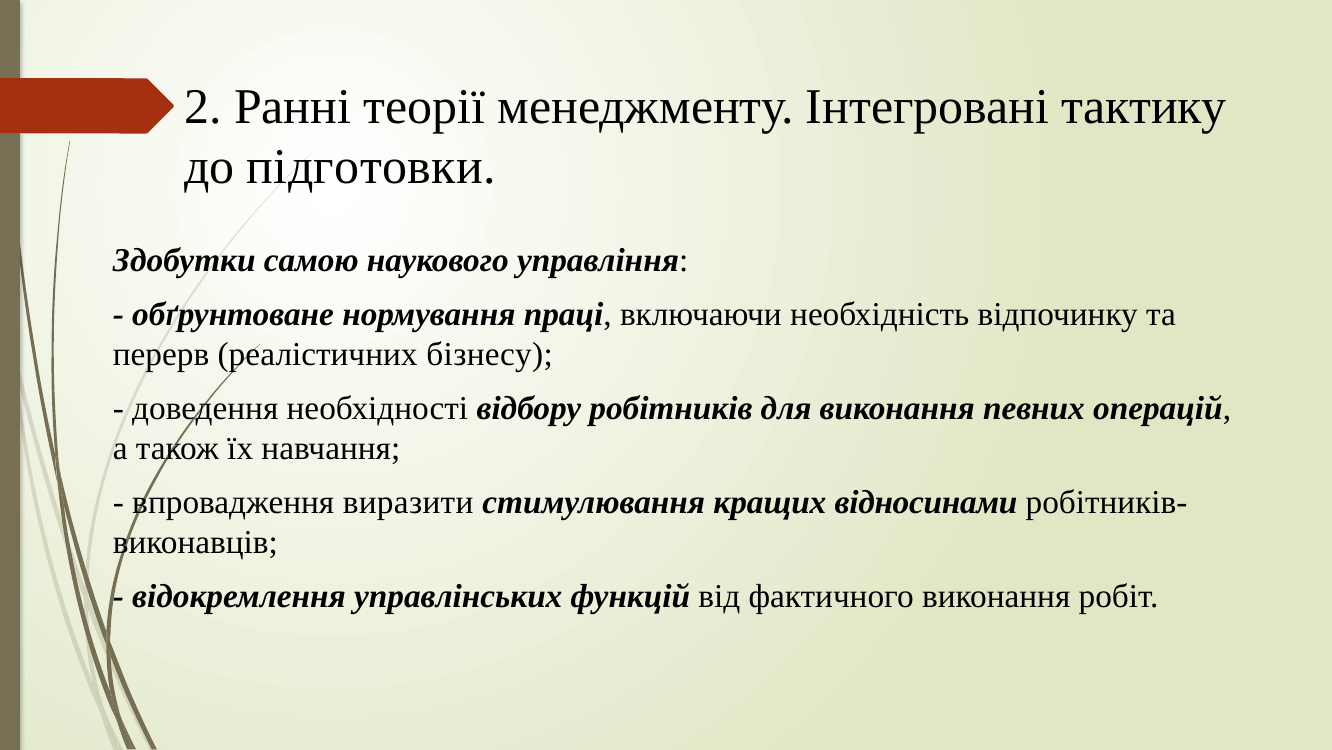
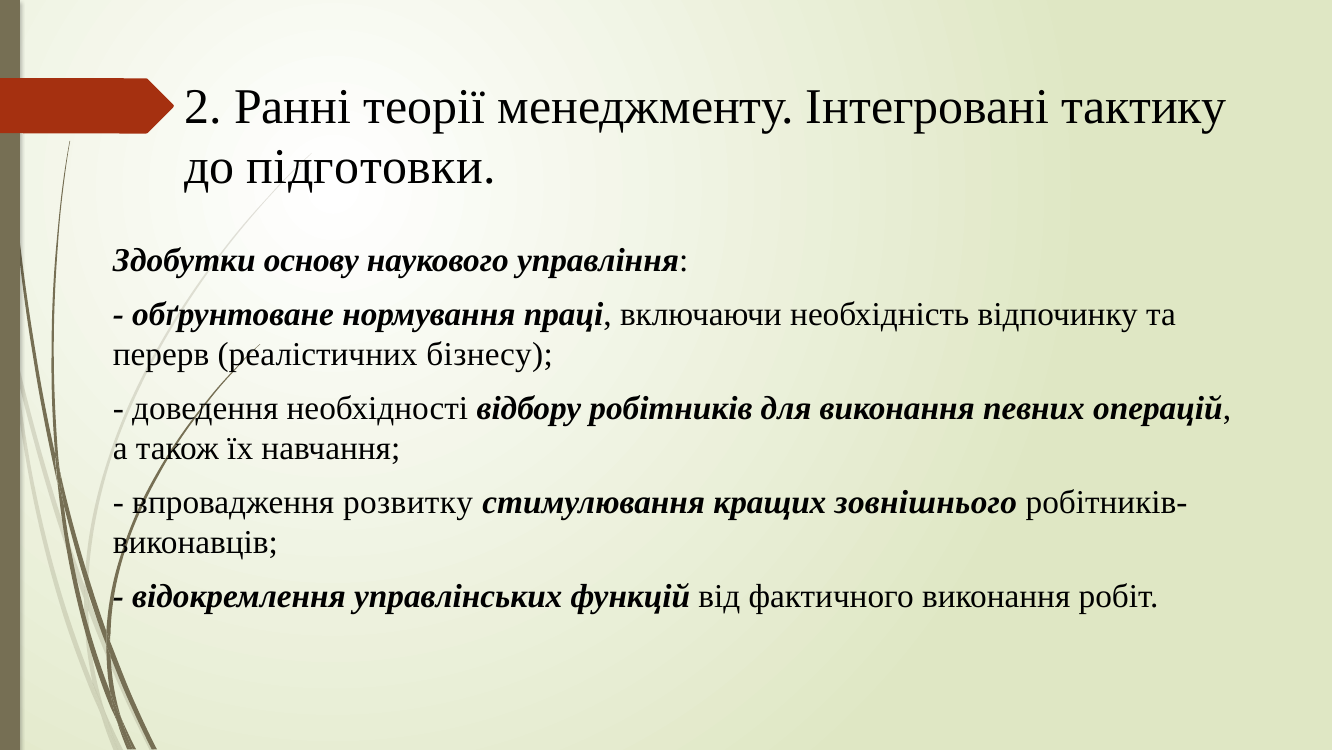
самою: самою -> основу (311, 260)
виразити: виразити -> розвитку (408, 502)
відносинами: відносинами -> зовнішнього (926, 502)
